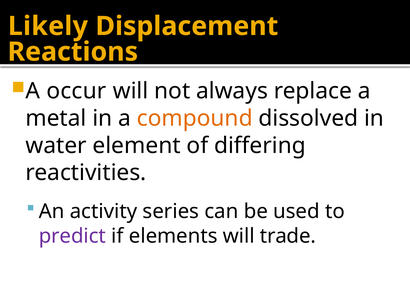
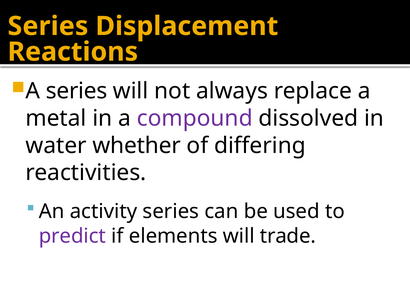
Likely: Likely -> Series (48, 26)
A occur: occur -> series (77, 91)
compound colour: orange -> purple (195, 118)
element: element -> whether (137, 146)
